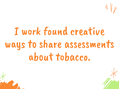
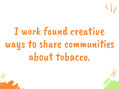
assessments: assessments -> communities (89, 44)
